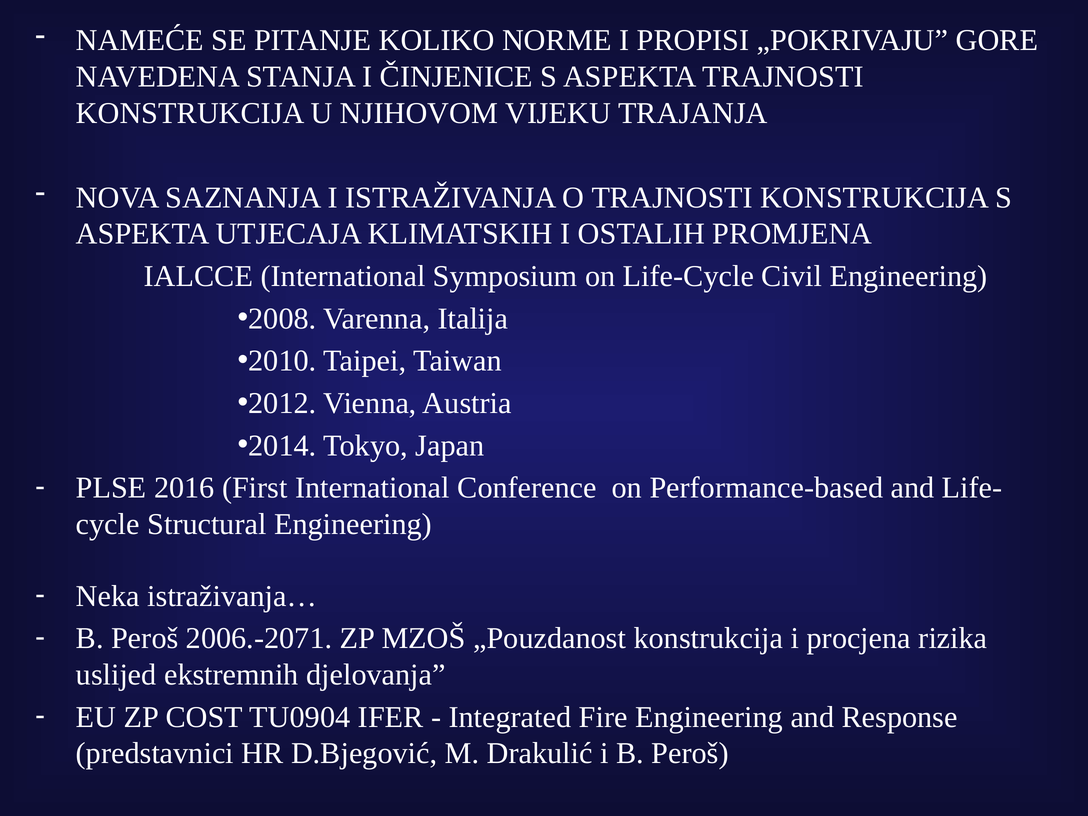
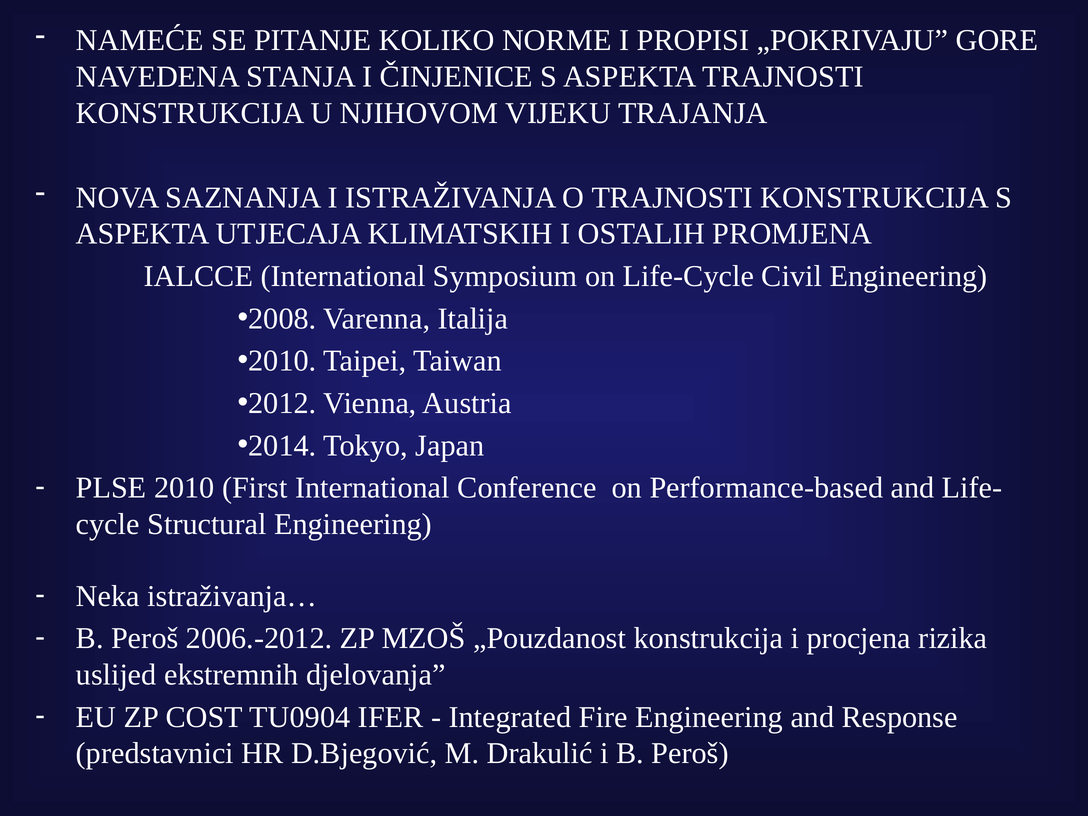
2016: 2016 -> 2010 (184, 488)
2006.-2071: 2006.-2071 -> 2006.-2012 (259, 638)
